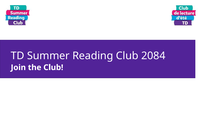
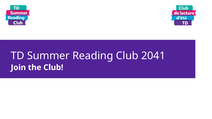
2084: 2084 -> 2041 (153, 56)
